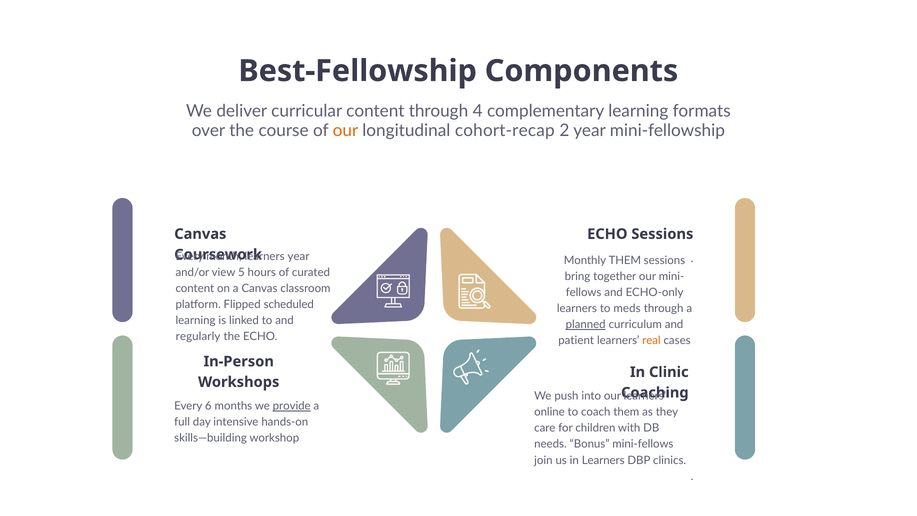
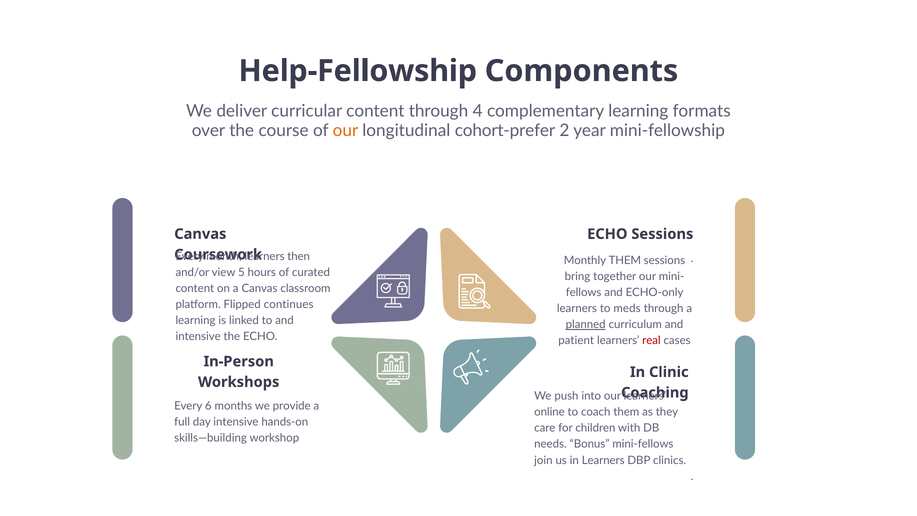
Best-Fellowship: Best-Fellowship -> Help-Fellowship (358, 71)
cohort-recap: cohort-recap -> cohort-prefer (505, 131)
year: year -> then (299, 256)
scheduled: scheduled -> continues (289, 304)
regularly: regularly -> intensive (198, 337)
real colour: orange -> red (651, 340)
provide underline: present -> none (292, 406)
